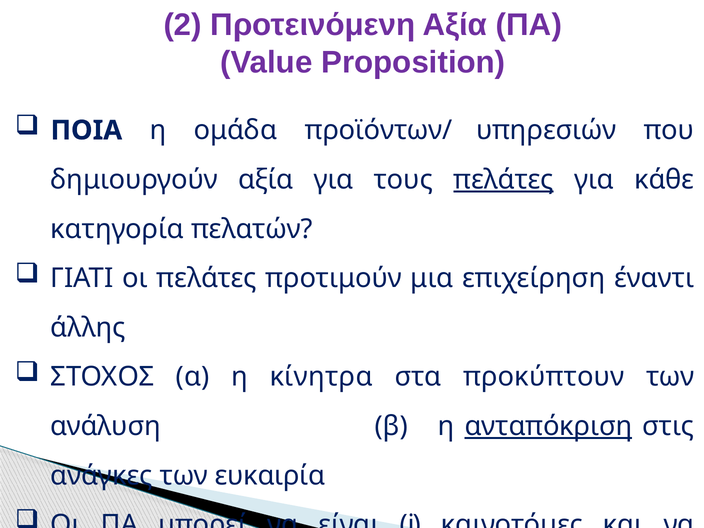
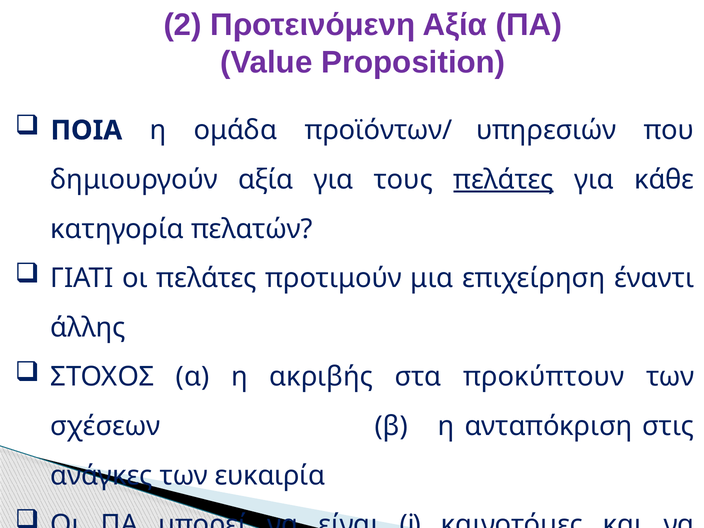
κίνητρα: κίνητρα -> ακριβής (321, 377)
ανάλυση: ανάλυση -> σχέσεων (105, 426)
ανταπόκριση underline: present -> none (548, 426)
